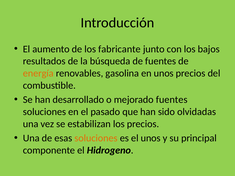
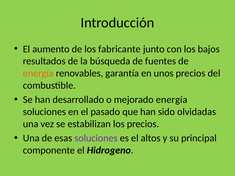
gasolina: gasolina -> garantía (122, 73)
mejorado fuentes: fuentes -> energía (172, 100)
soluciones colour: orange -> purple (96, 138)
el unos: unos -> altos (151, 138)
